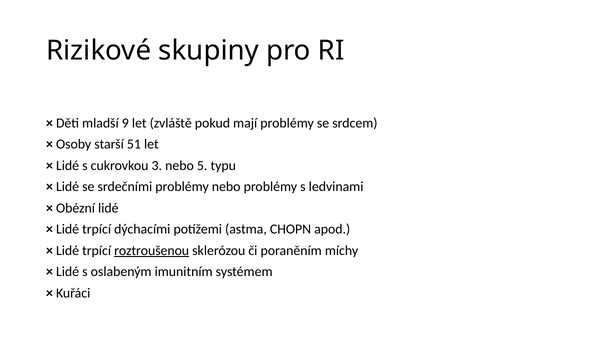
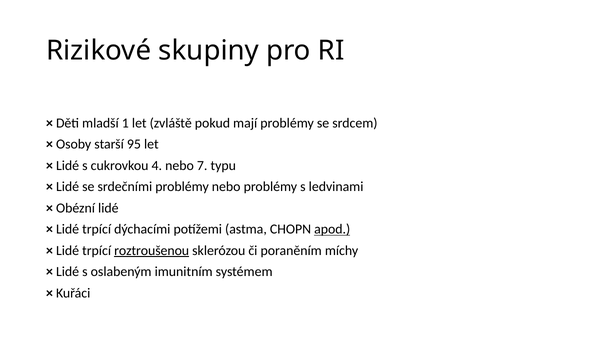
9: 9 -> 1 (125, 123)
51: 51 -> 95 (134, 144)
3: 3 -> 4 (157, 165)
5: 5 -> 7 (202, 165)
apod underline: none -> present (332, 229)
